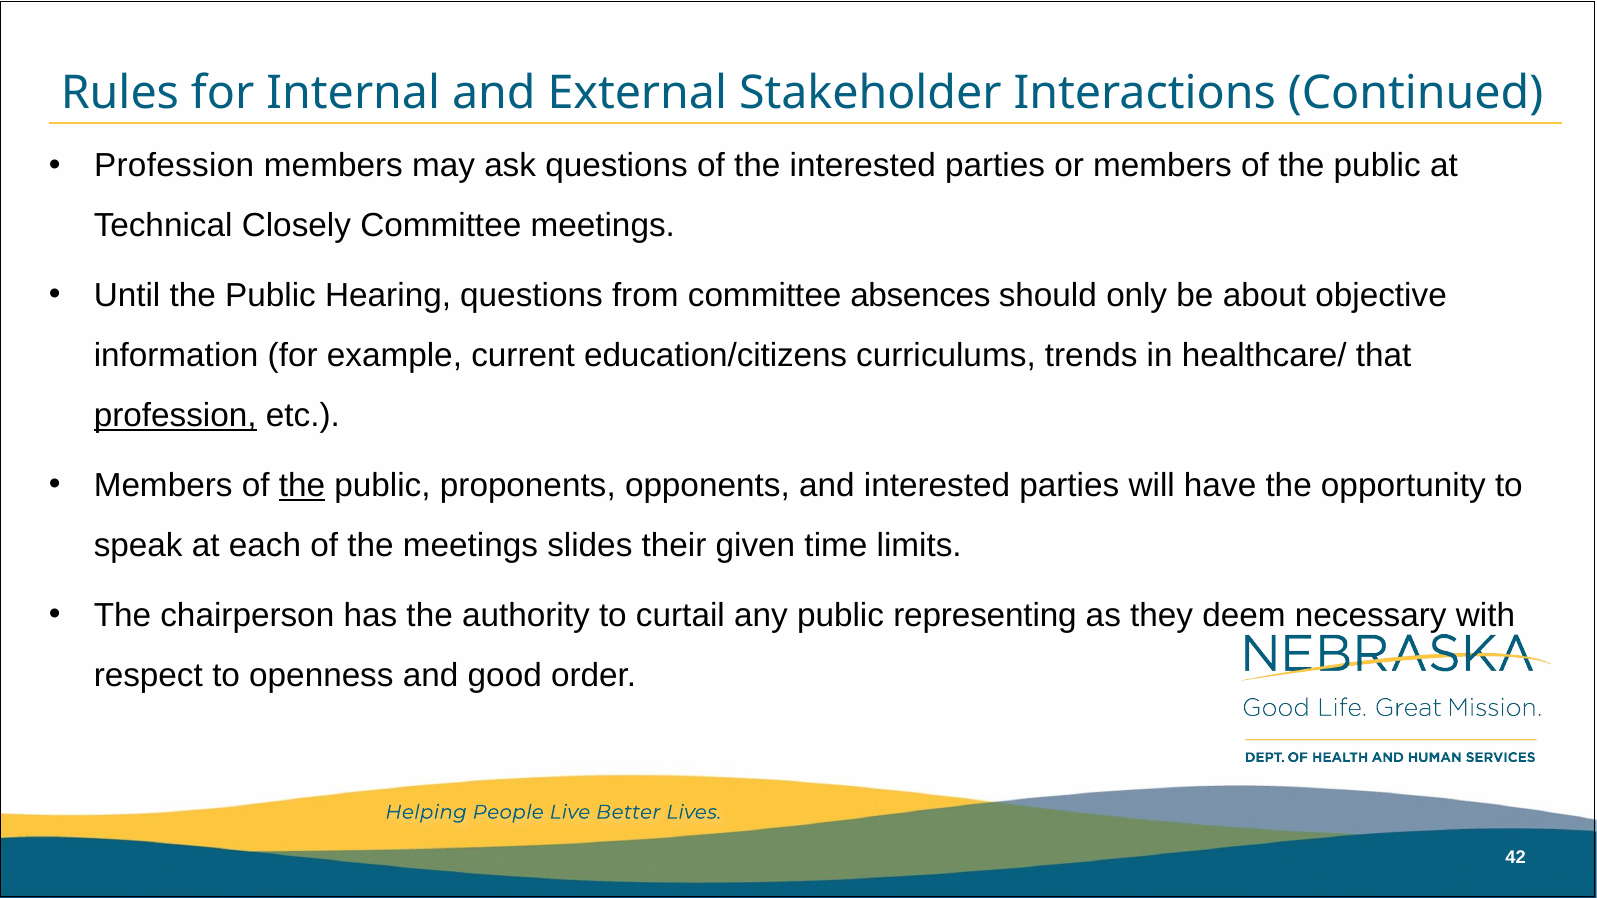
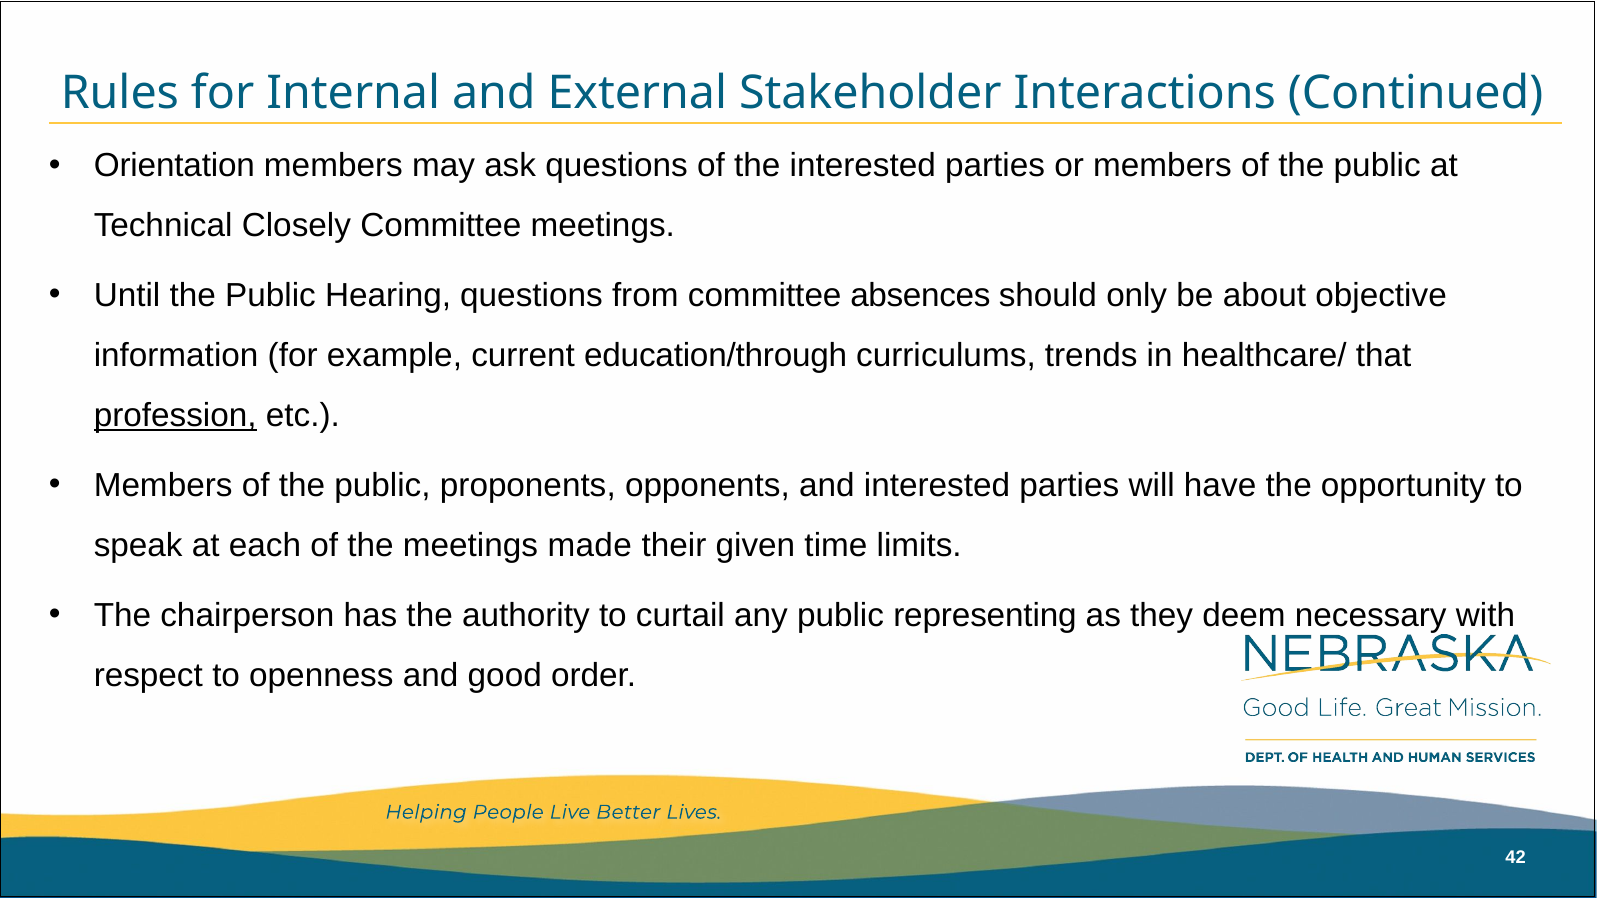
Profession: Profession -> Orientation (174, 166)
education/citizens: education/citizens -> education/through (716, 356)
the underline: present -> none (302, 486)
slides: slides -> made (590, 546)
